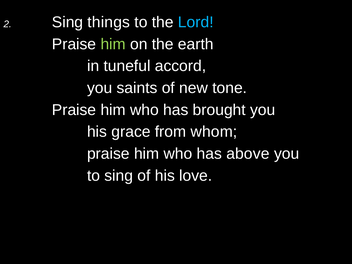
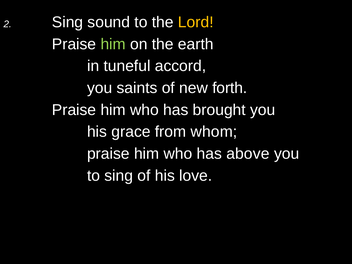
things: things -> sound (109, 22)
Lord colour: light blue -> yellow (196, 22)
tone: tone -> forth (230, 88)
